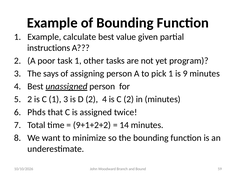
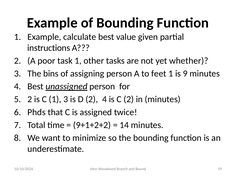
program: program -> whether (189, 61)
says: says -> bins (51, 74)
pick: pick -> feet (159, 74)
